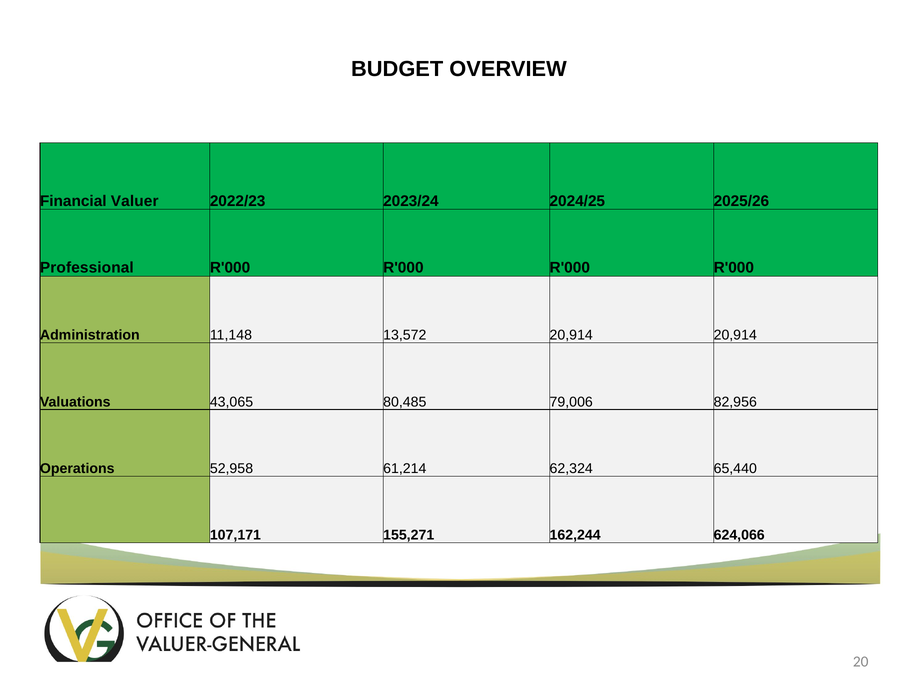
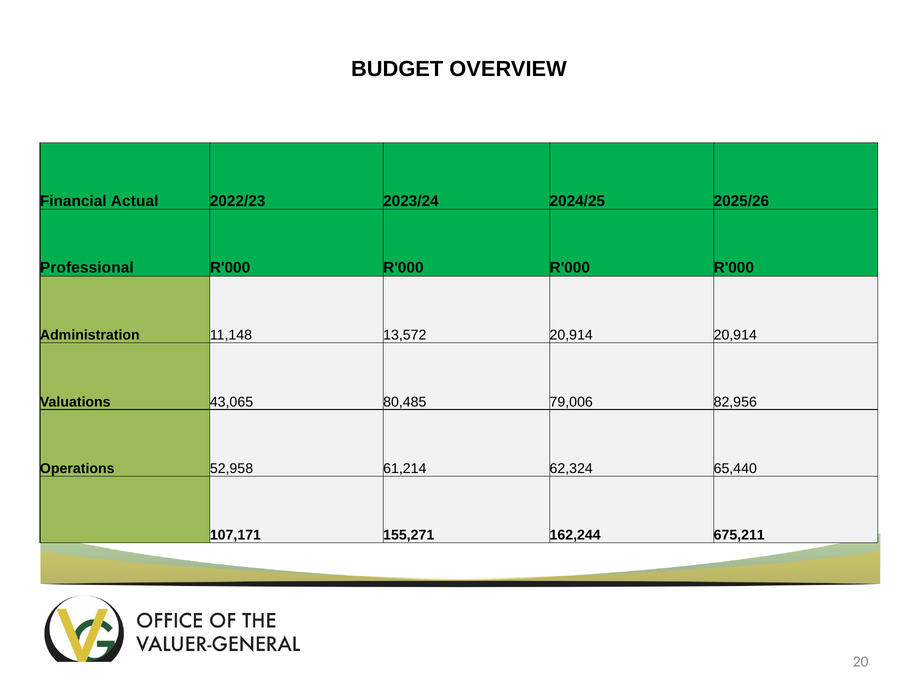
Valuer: Valuer -> Actual (135, 201)
624,066: 624,066 -> 675,211 (739, 535)
